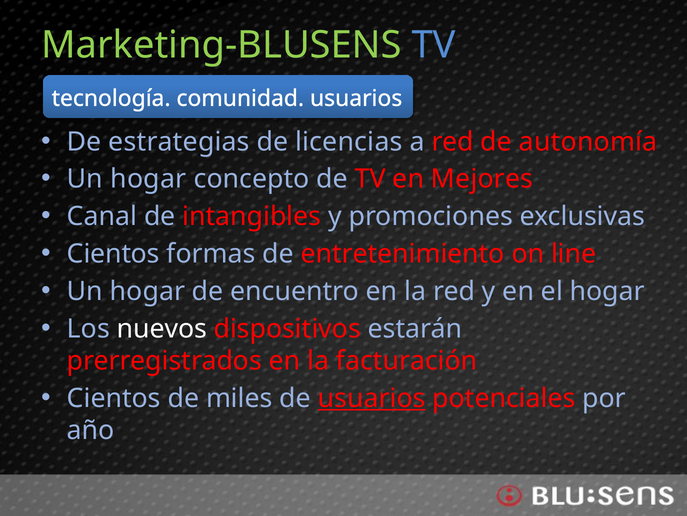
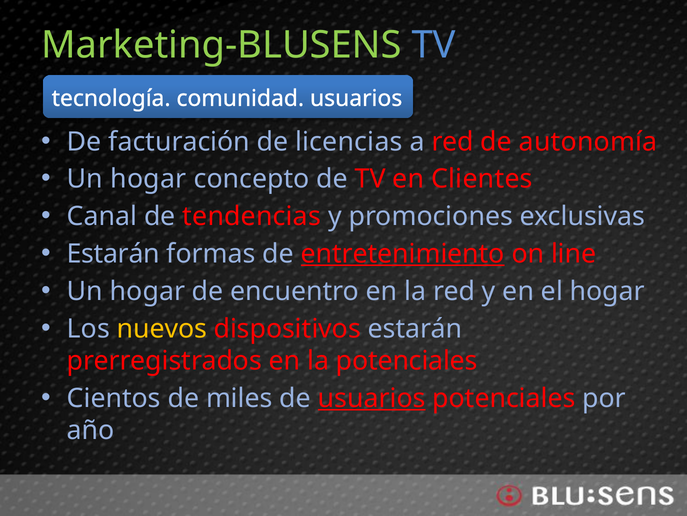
estrategias: estrategias -> facturación (179, 142)
Mejores: Mejores -> Clientes (482, 179)
intangibles: intangibles -> tendencias (252, 216)
Cientos: Cientos -> Estarán (113, 254)
entretenimiento underline: none -> present (403, 254)
nuevos colour: white -> yellow (162, 328)
la facturación: facturación -> potenciales (407, 360)
